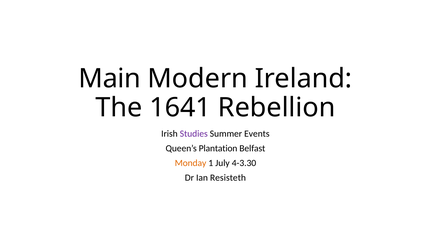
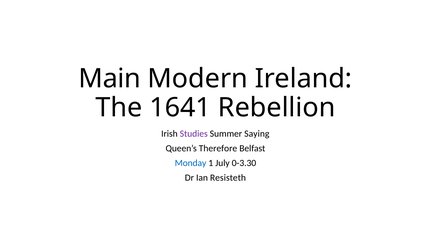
Events: Events -> Saying (257, 134)
Plantation: Plantation -> Therefore (218, 149)
Monday colour: orange -> blue (191, 163)
4-3.30: 4-3.30 -> 0-3.30 (244, 163)
